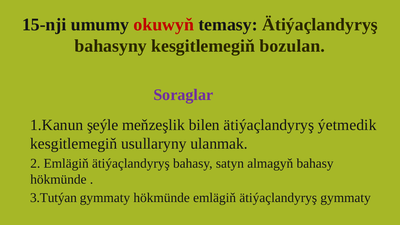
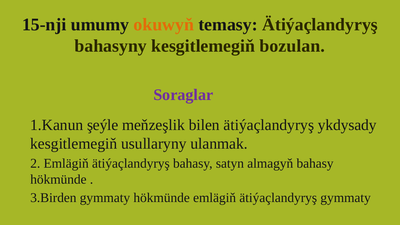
okuwyň colour: red -> orange (164, 25)
ýetmedik: ýetmedik -> ykdysady (347, 125)
3.Tutýan: 3.Tutýan -> 3.Birden (53, 198)
